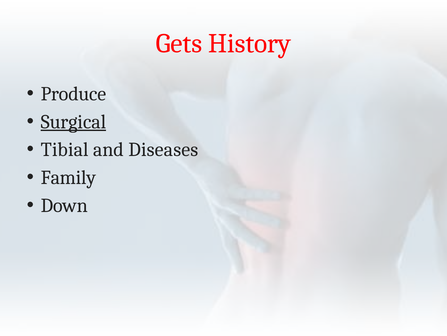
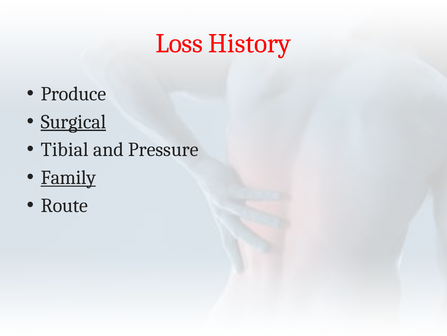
Gets: Gets -> Loss (179, 43)
Diseases: Diseases -> Pressure (163, 149)
Family underline: none -> present (68, 177)
Down: Down -> Route (64, 205)
